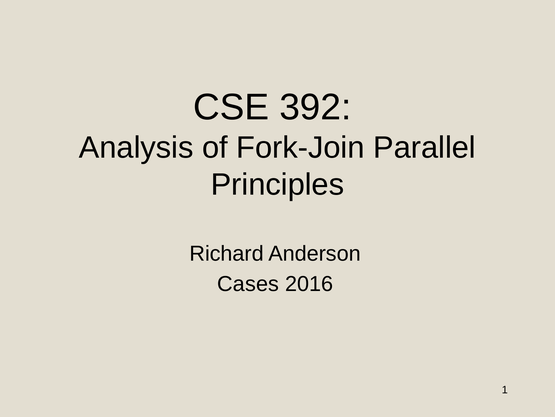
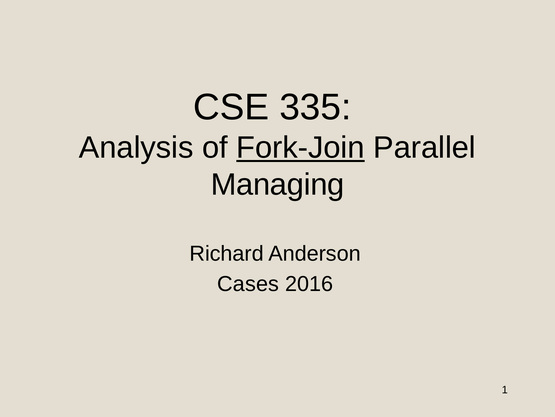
392: 392 -> 335 (315, 107)
Fork-Join underline: none -> present (300, 147)
Principles: Principles -> Managing (278, 184)
